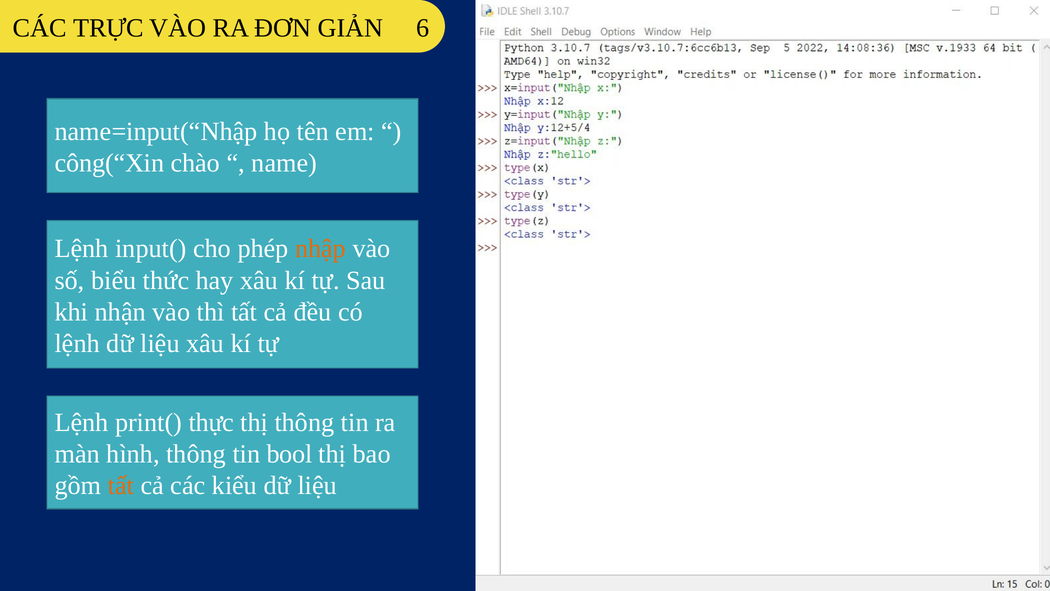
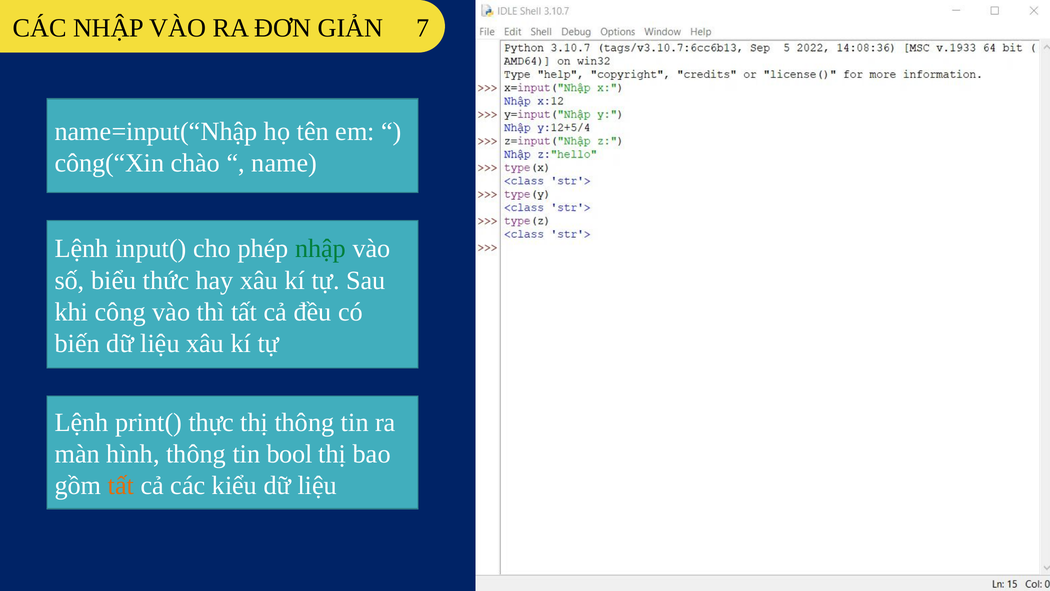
CÁC TRỰC: TRỰC -> NHẬP (109, 28)
6: 6 -> 7 (423, 28)
nhập colour: orange -> green (321, 249)
nhận: nhận -> công (120, 312)
lệnh: lệnh -> biến (77, 343)
